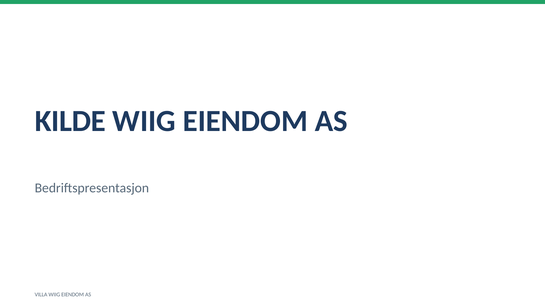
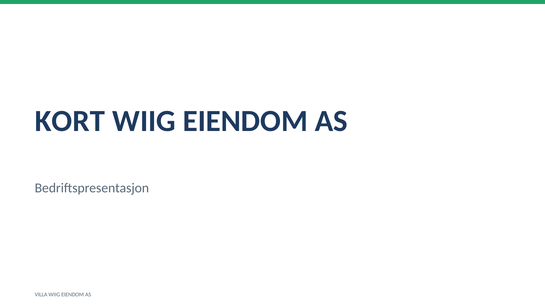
KILDE: KILDE -> KORT (70, 121)
